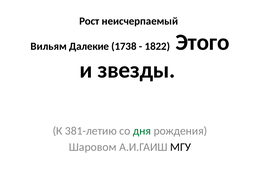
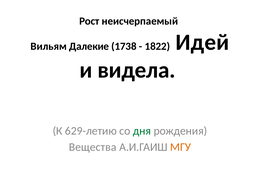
Этого: Этого -> Идей (202, 42)
звезды: звезды -> видела (136, 70)
381-летию: 381-летию -> 629-летию (91, 131)
Шаровом: Шаровом -> Вещества (93, 147)
МГУ colour: black -> orange (181, 147)
